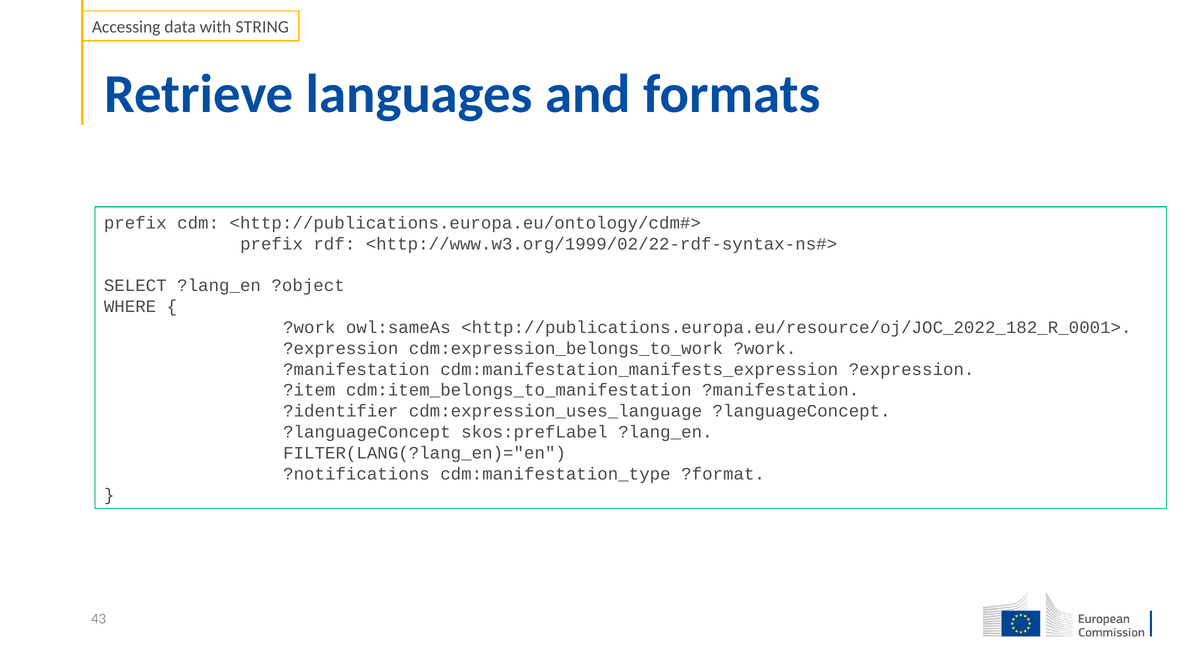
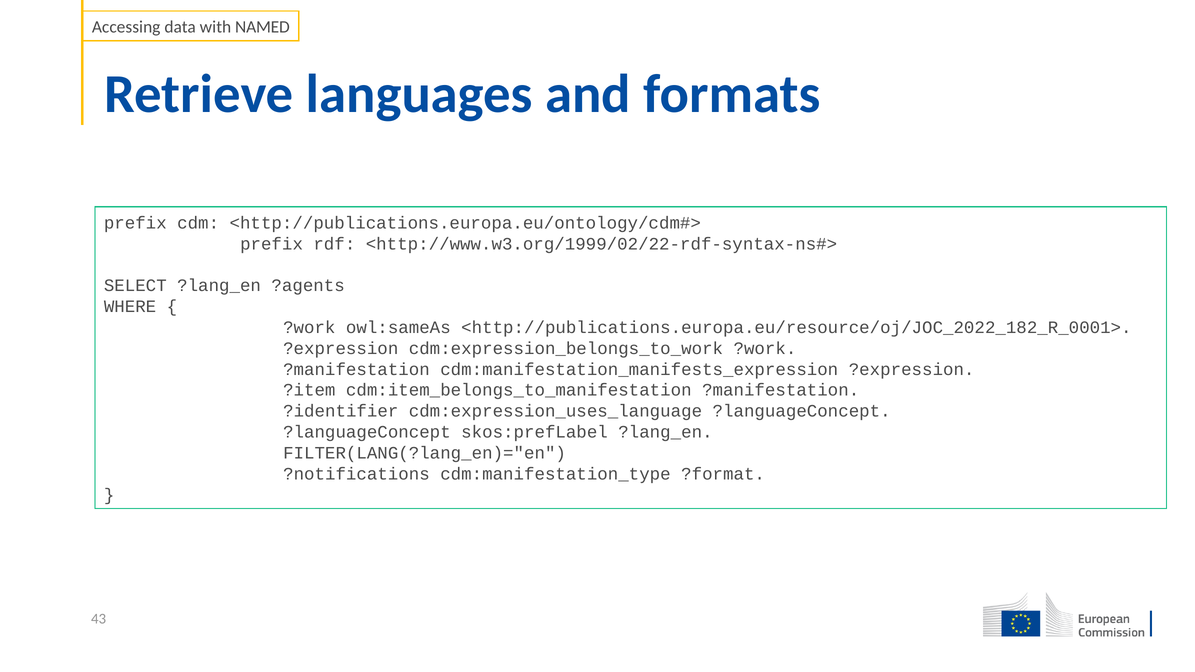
STRING: STRING -> NAMED (262, 27)
?object: ?object -> ?agents (308, 286)
